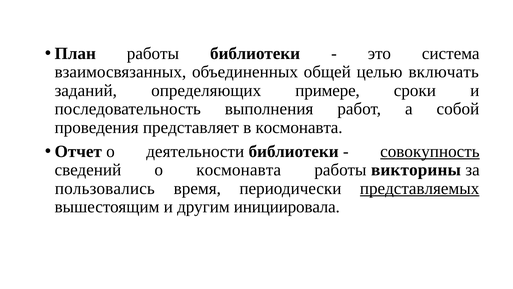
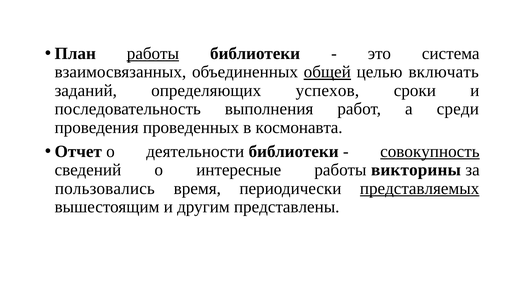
работы underline: none -> present (153, 53)
общей underline: none -> present (327, 72)
примере: примере -> успехов (327, 90)
собой: собой -> среди (458, 109)
представляет: представляет -> проведенных (191, 127)
о космонавта: космонавта -> интересные (239, 170)
инициировала: инициировала -> представлены (287, 207)
